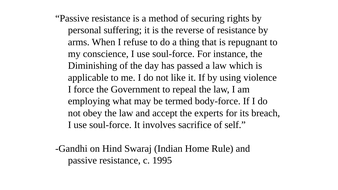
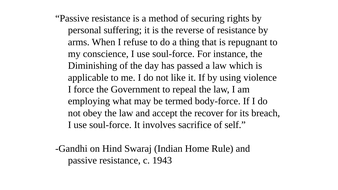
experts: experts -> recover (209, 113)
1995: 1995 -> 1943 (162, 160)
